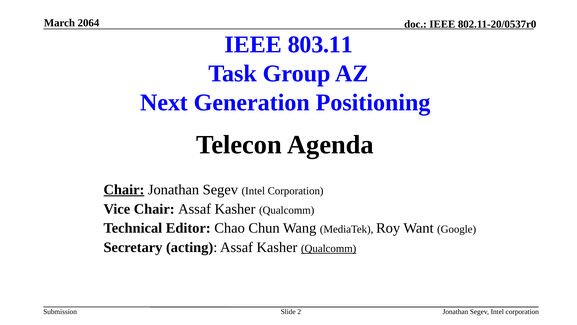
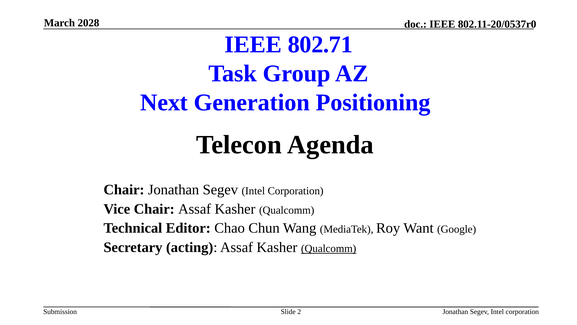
2064: 2064 -> 2028 (88, 23)
803.11: 803.11 -> 802.71 (320, 45)
Chair underline: present -> none (124, 189)
